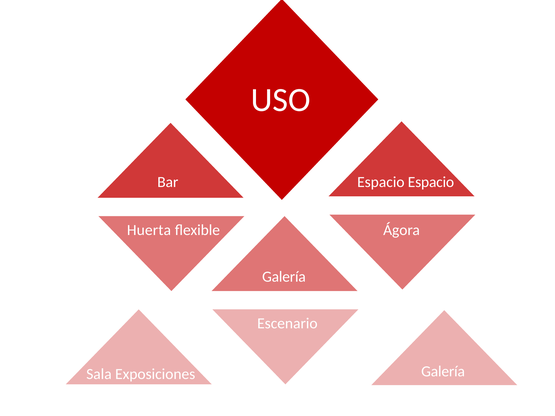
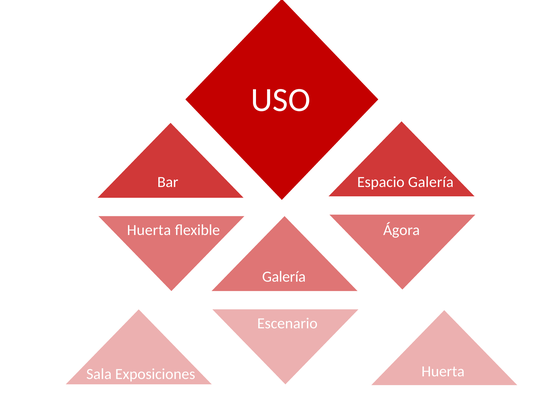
Espacio Espacio: Espacio -> Galería (431, 182)
Exposiciones Galería: Galería -> Huerta (443, 372)
